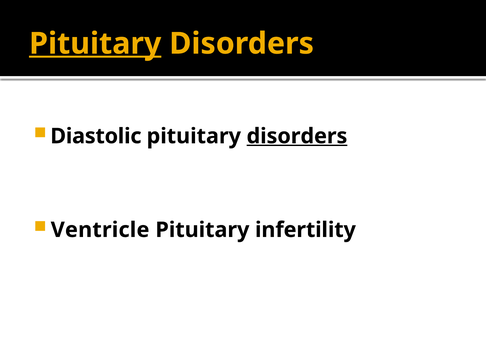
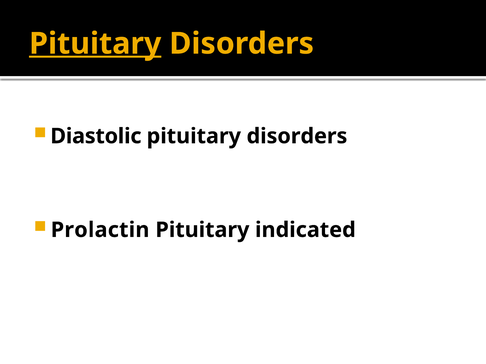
disorders underline: present -> none (297, 136)
Ventricle: Ventricle -> Prolactin (100, 230)
infertility: infertility -> indicated (305, 230)
